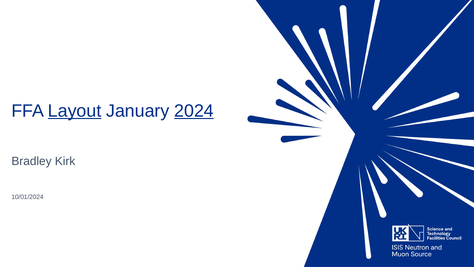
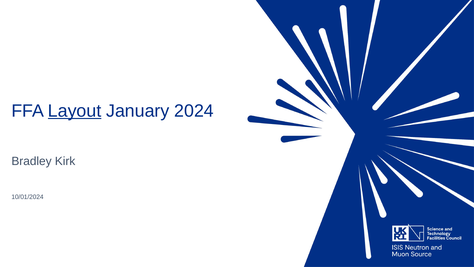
2024 underline: present -> none (194, 111)
